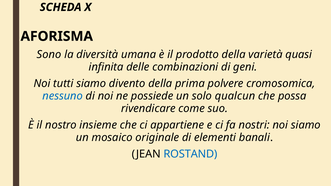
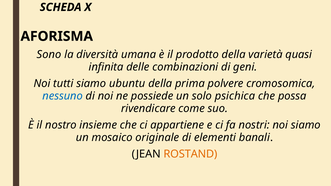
divento: divento -> ubuntu (127, 84)
qualcun: qualcun -> psichica (235, 96)
ROSTAND colour: blue -> orange (190, 154)
